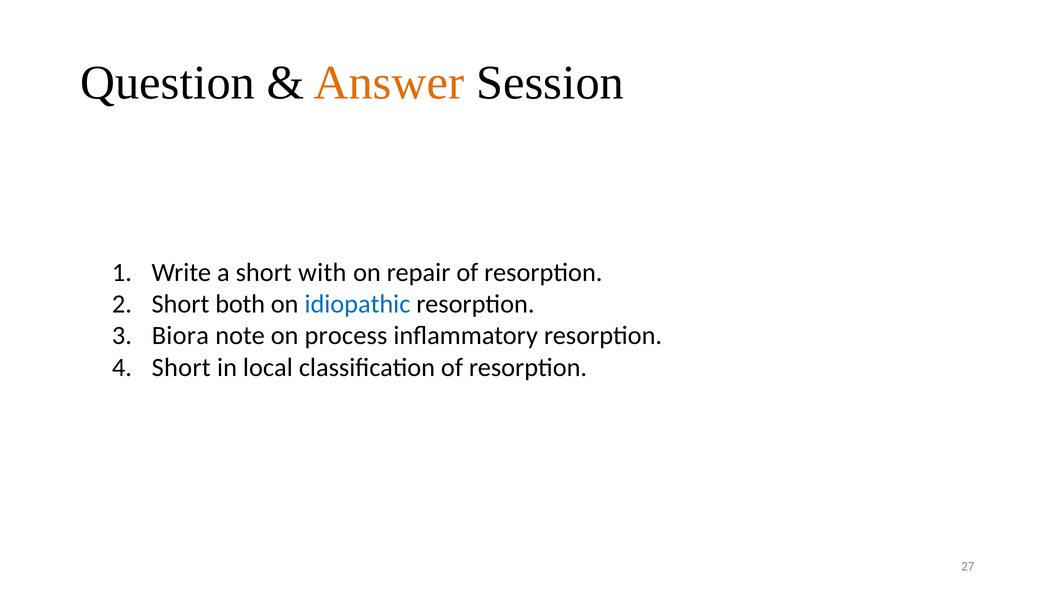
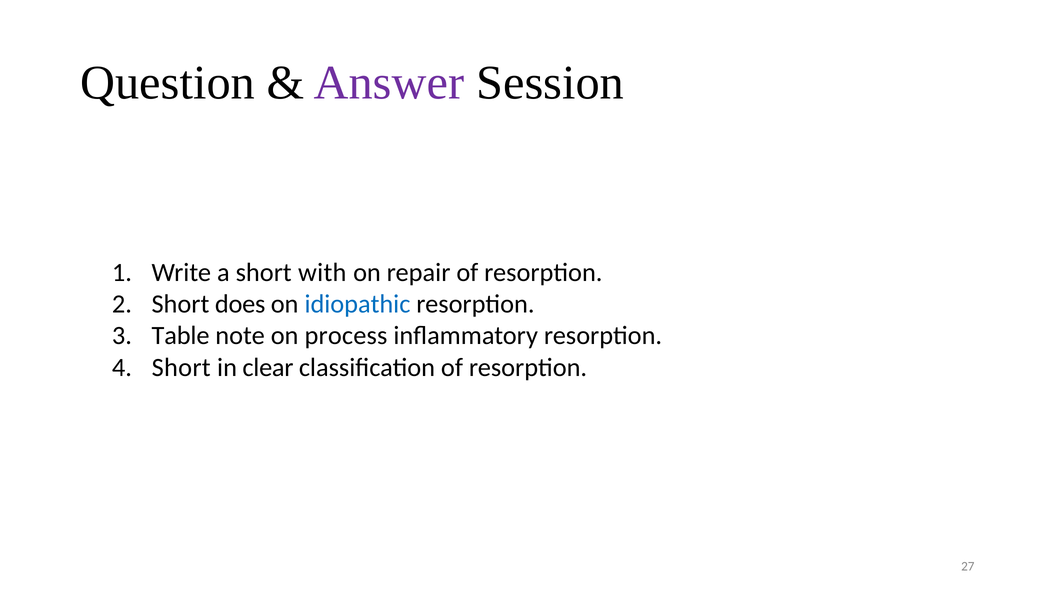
Answer colour: orange -> purple (389, 83)
both: both -> does (240, 304)
Biora: Biora -> Table (181, 336)
local: local -> clear (268, 368)
